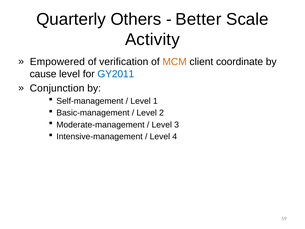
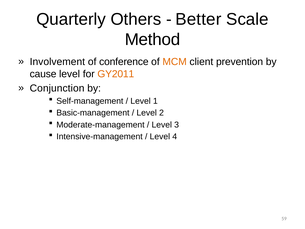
Activity: Activity -> Method (153, 40)
Empowered: Empowered -> Involvement (57, 62)
verification: verification -> conference (124, 62)
coordinate: coordinate -> prevention (240, 62)
GY2011 colour: blue -> orange (116, 74)
